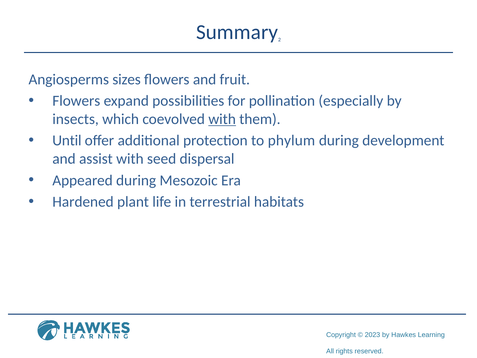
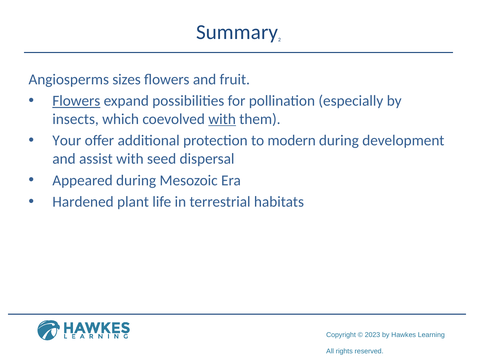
Flowers underline: none -> present (76, 101)
Until: Until -> Your (67, 140)
phylum: phylum -> modern (292, 140)
